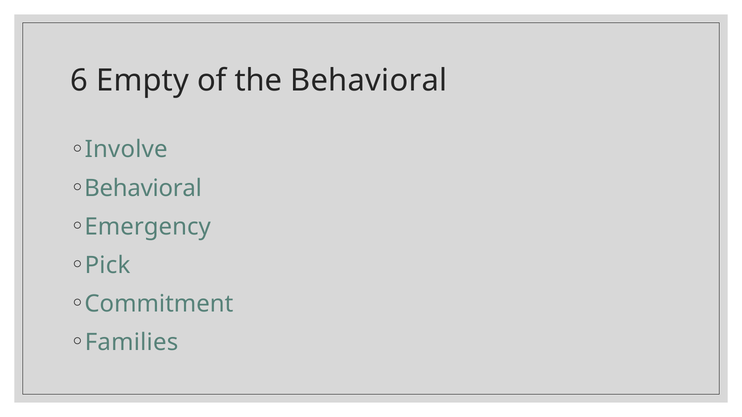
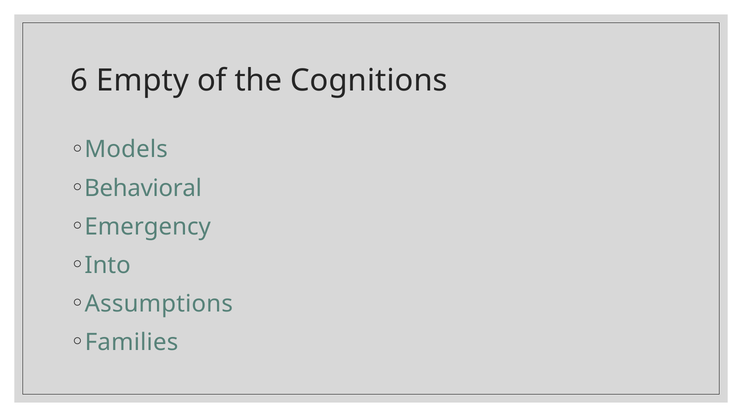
the Behavioral: Behavioral -> Cognitions (369, 81)
Involve: Involve -> Models (126, 150)
Pick: Pick -> Into (108, 266)
Commitment: Commitment -> Assumptions (159, 304)
